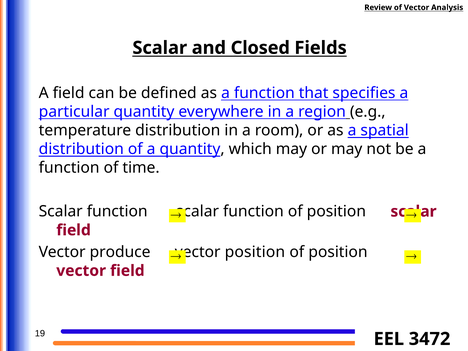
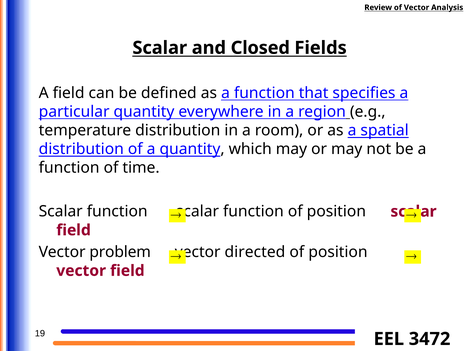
produce: produce -> problem (120, 252)
position: position -> directed (255, 252)
